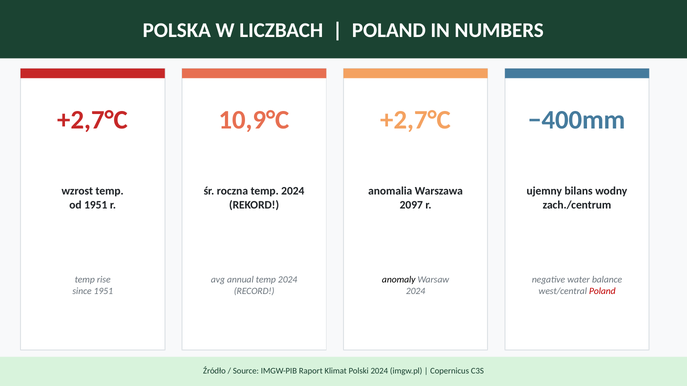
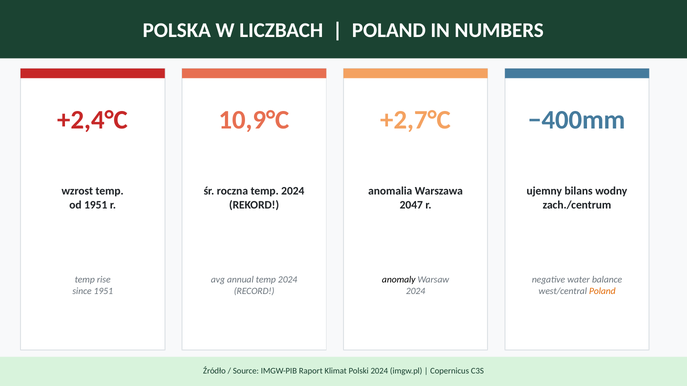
+2,7°C: +2,7°C -> +2,4°C (93, 120)
2097: 2097 -> 2047 (411, 205)
Poland colour: red -> orange (602, 291)
